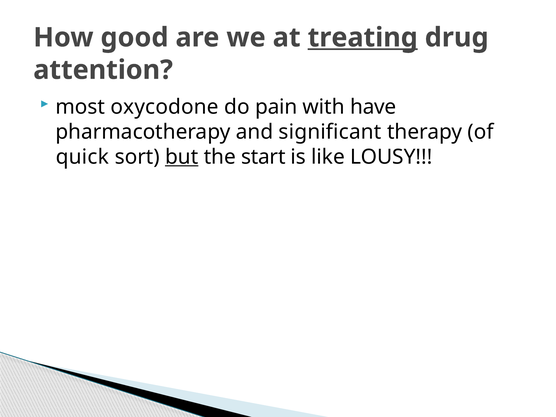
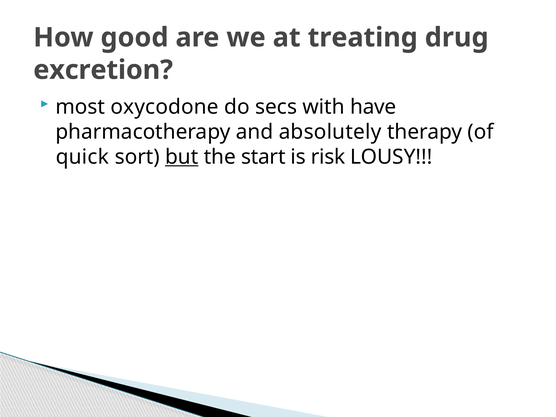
treating underline: present -> none (363, 38)
attention: attention -> excretion (103, 70)
pain: pain -> secs (276, 107)
significant: significant -> absolutely (330, 132)
like: like -> risk (328, 157)
